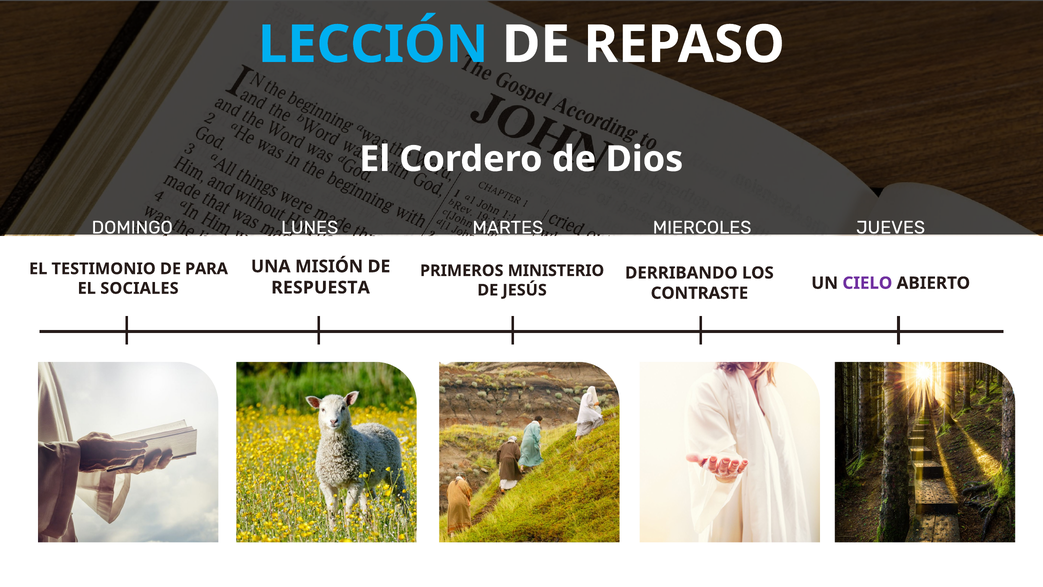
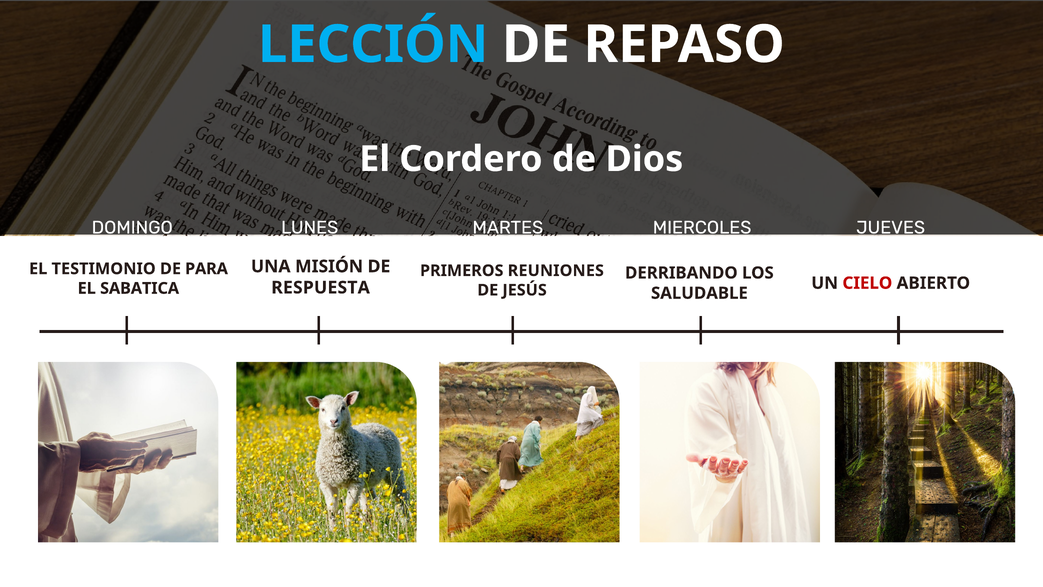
MINISTERIO: MINISTERIO -> REUNIONES (556, 271)
CIELO colour: purple -> red (867, 283)
SOCIALES: SOCIALES -> SABATICA (140, 288)
CONTRASTE: CONTRASTE -> SALUDABLE (699, 293)
